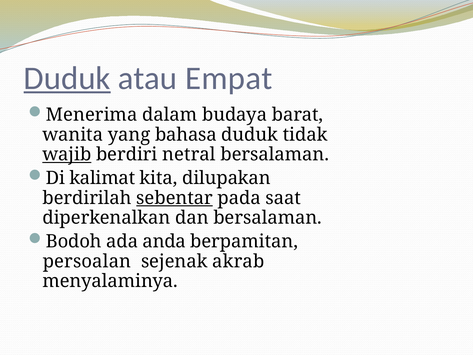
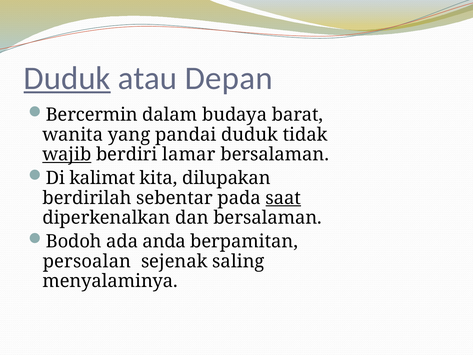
Empat: Empat -> Depan (229, 78)
Menerima: Menerima -> Bercermin (92, 115)
bahasa: bahasa -> pandai (186, 135)
netral: netral -> lamar (189, 154)
sebentar underline: present -> none (175, 198)
saat underline: none -> present (283, 198)
akrab: akrab -> saling (238, 261)
